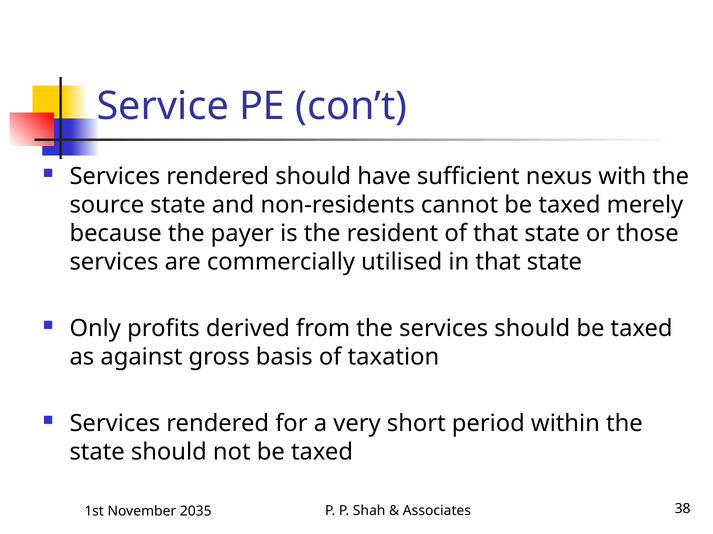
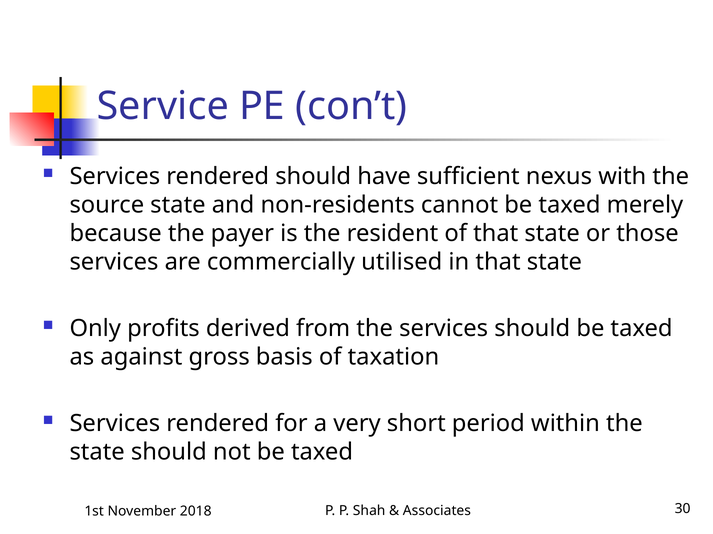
38: 38 -> 30 (683, 509)
2035: 2035 -> 2018 (196, 512)
